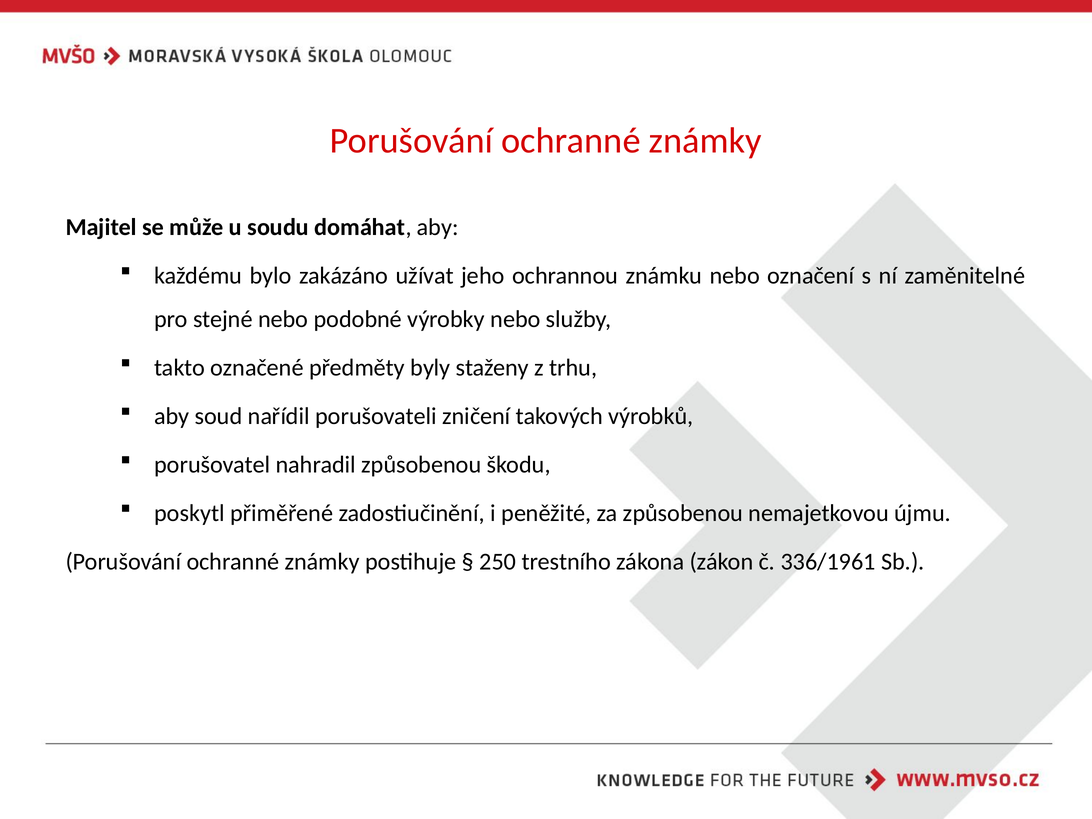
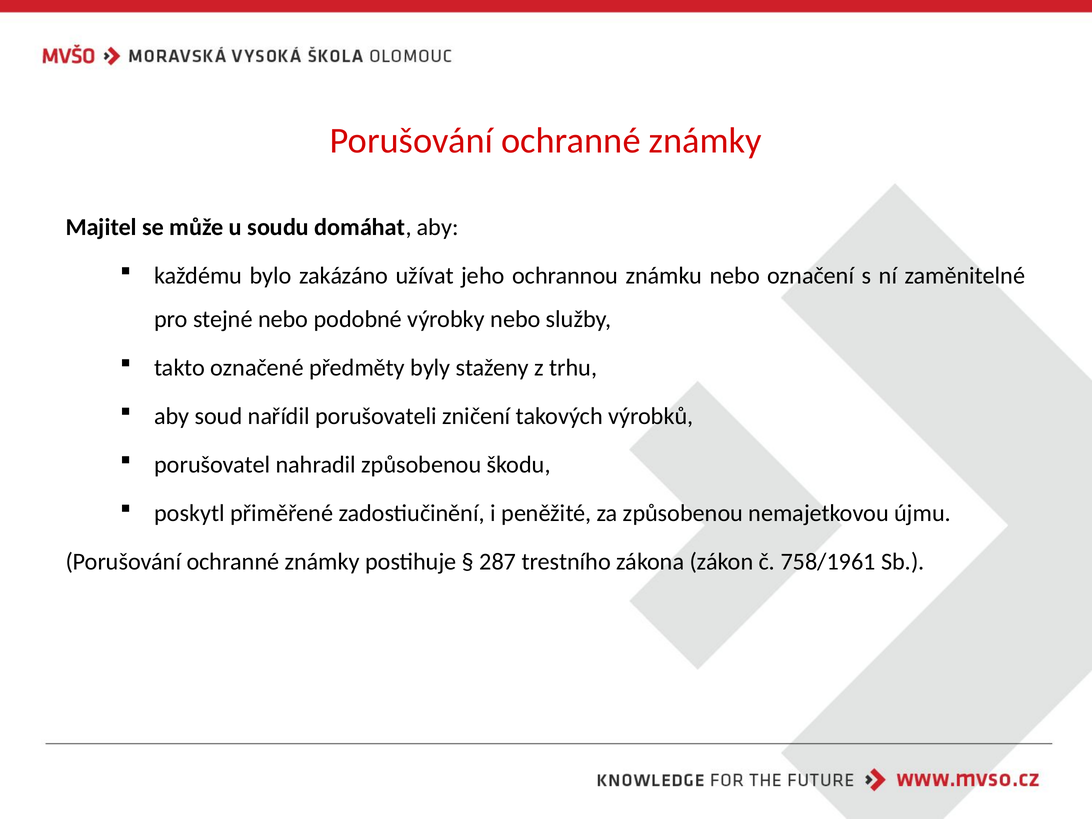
250: 250 -> 287 (498, 562)
336/1961: 336/1961 -> 758/1961 (828, 562)
